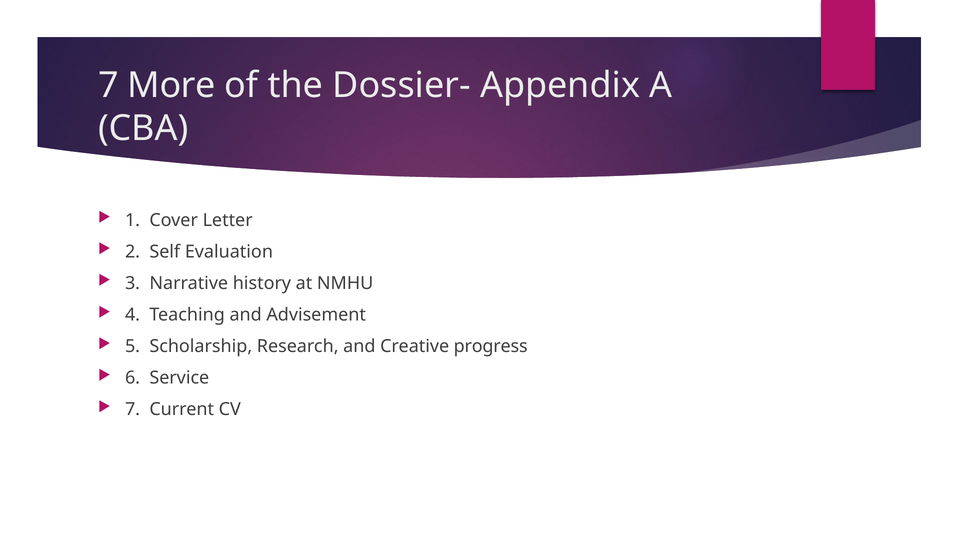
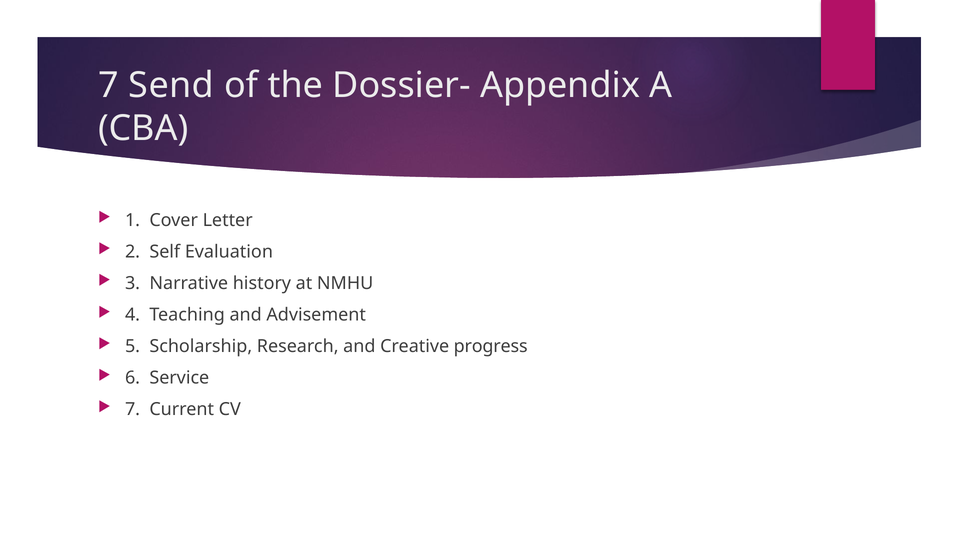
More: More -> Send (171, 85)
